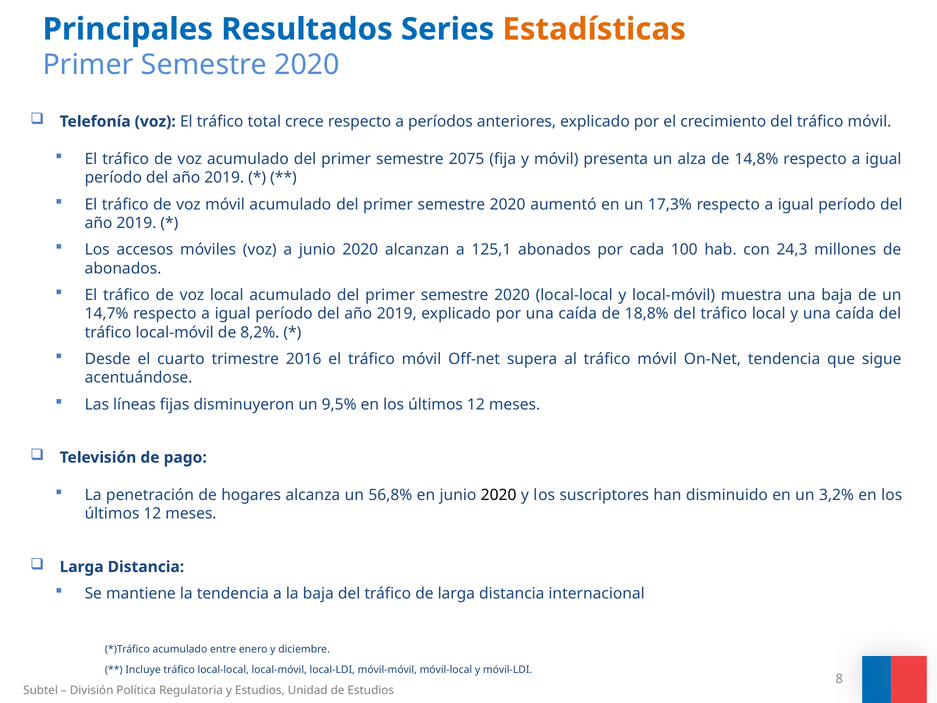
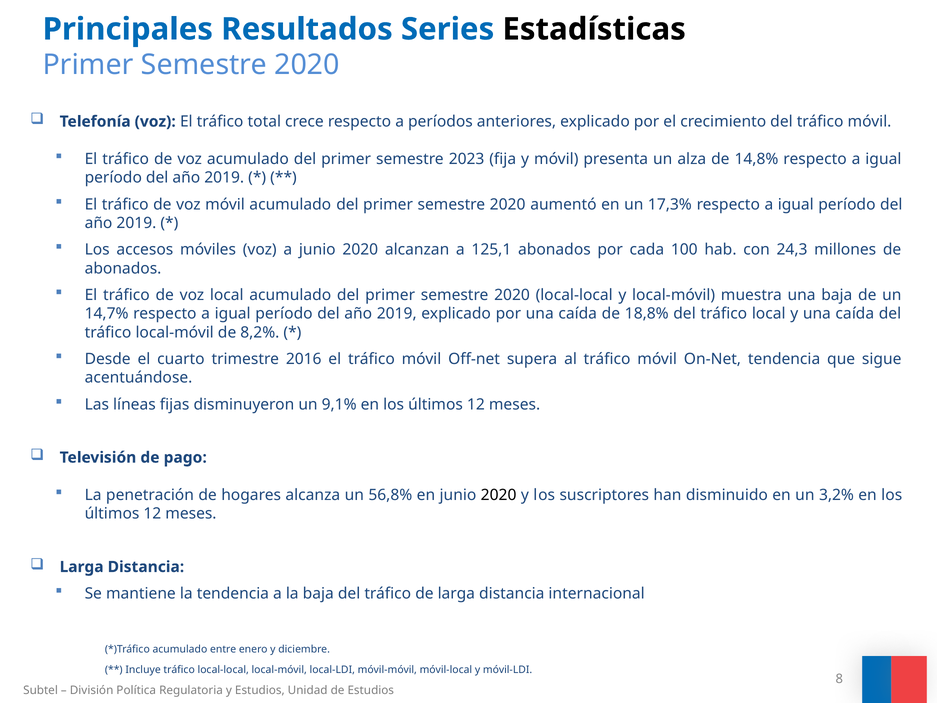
Estadísticas colour: orange -> black (594, 29)
2075: 2075 -> 2023 (467, 159)
9,5%: 9,5% -> 9,1% (339, 404)
